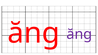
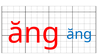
ăng colour: purple -> blue (79, 34)
